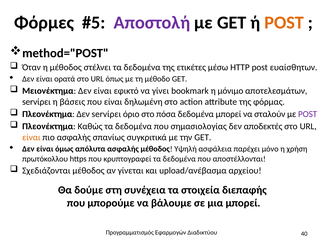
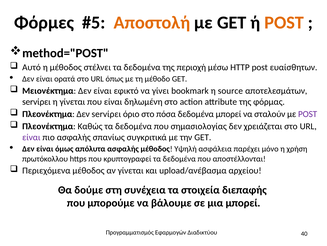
Αποστολή colour: purple -> orange (152, 23)
Όταν: Όταν -> Αυτό (31, 67)
ετικέτες: ετικέτες -> περιοχή (191, 67)
μόνιμο: μόνιμο -> source (230, 91)
η βάσεις: βάσεις -> γίνεται (72, 101)
αποδεκτές: αποδεκτές -> χρειάζεται (263, 126)
είναι colour: orange -> purple (31, 137)
Σχεδιάζονται: Σχεδιάζονται -> Περιεχόμενα (46, 170)
